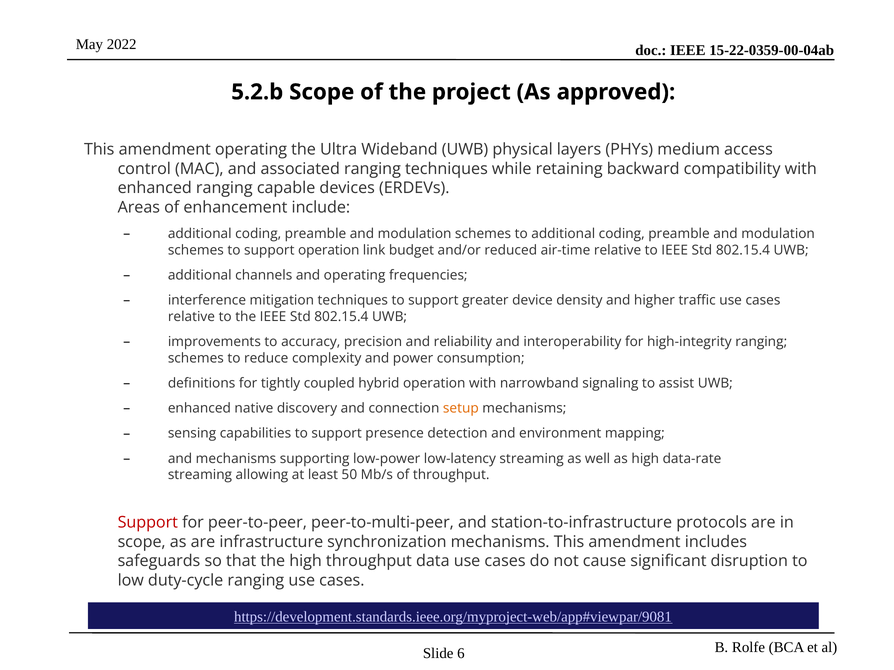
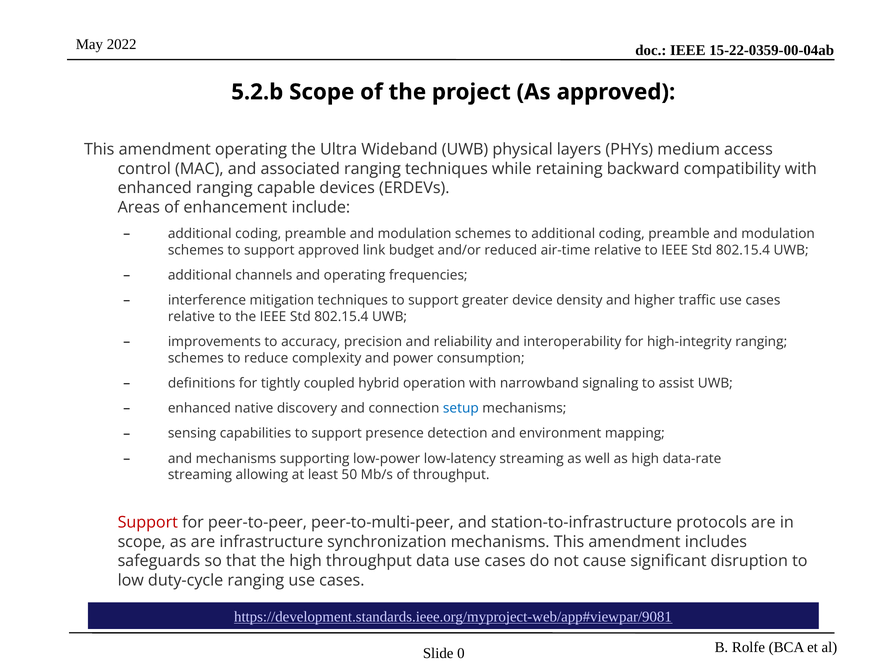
support operation: operation -> approved (329, 250)
setup colour: orange -> blue (461, 409)
6: 6 -> 0 (461, 654)
